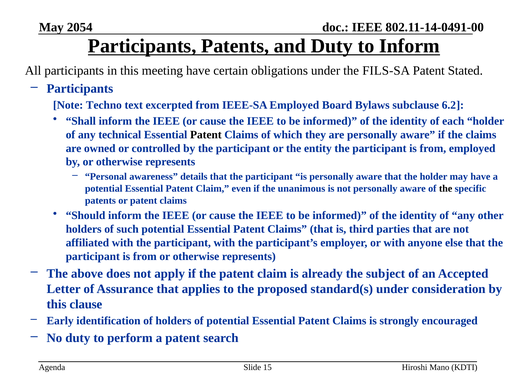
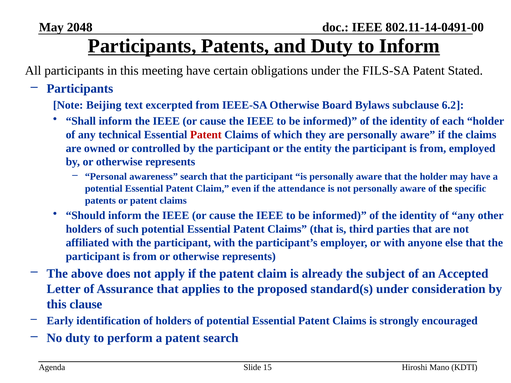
2054: 2054 -> 2048 (80, 27)
Techno: Techno -> Beijing (104, 105)
IEEE-SA Employed: Employed -> Otherwise (294, 105)
Patent colour: black -> red (206, 135)
awareness details: details -> search (194, 177)
unanimous: unanimous -> attendance (302, 189)
